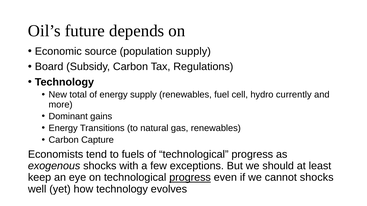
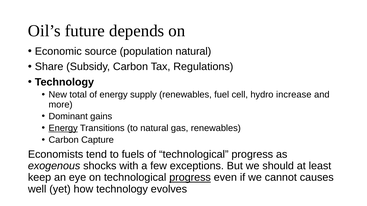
population supply: supply -> natural (193, 51)
Board: Board -> Share (49, 67)
currently: currently -> increase (294, 95)
Energy underline: none -> present (63, 128)
cannot shocks: shocks -> causes (317, 178)
